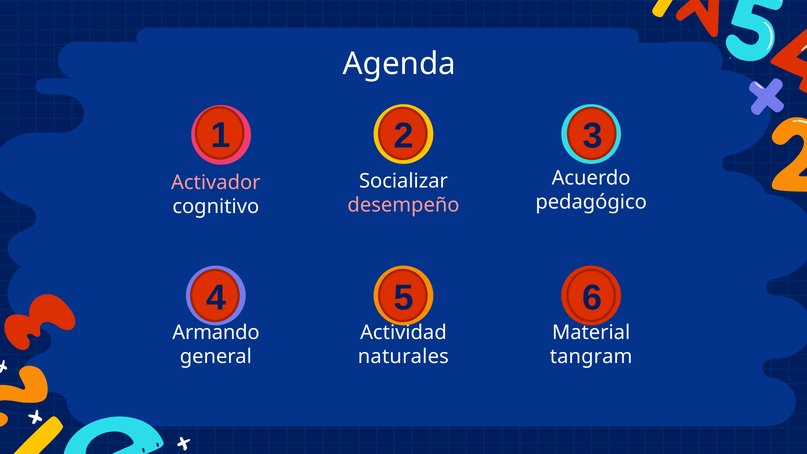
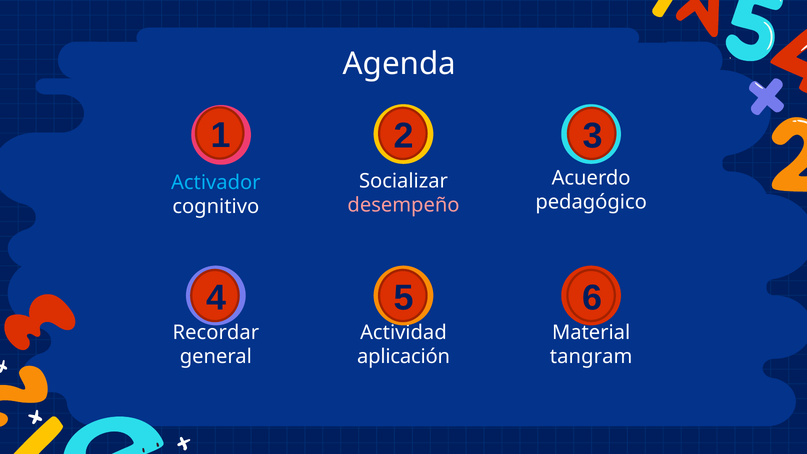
Activador colour: pink -> light blue (216, 182)
Armando: Armando -> Recordar (216, 332)
naturales: naturales -> aplicación (404, 357)
